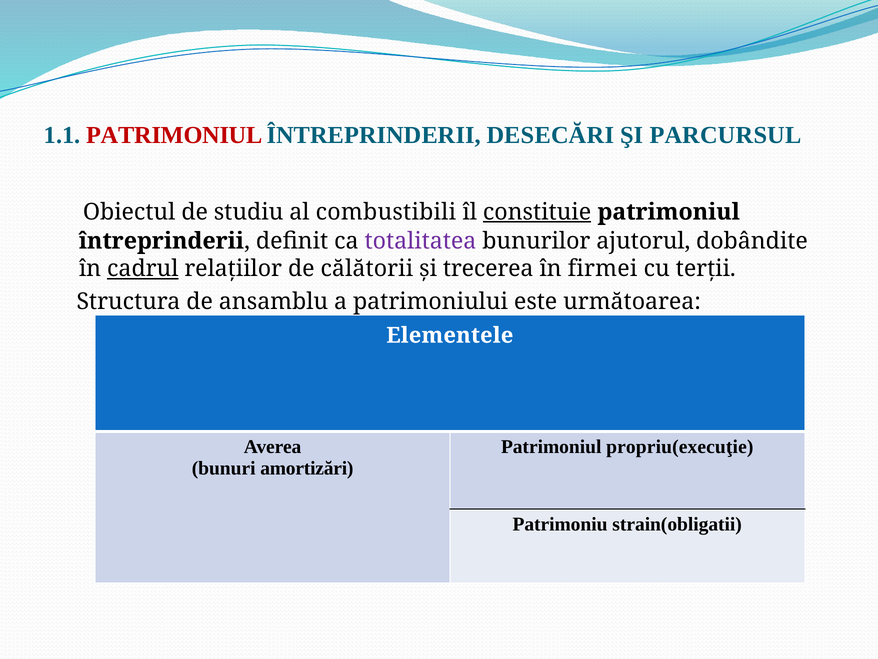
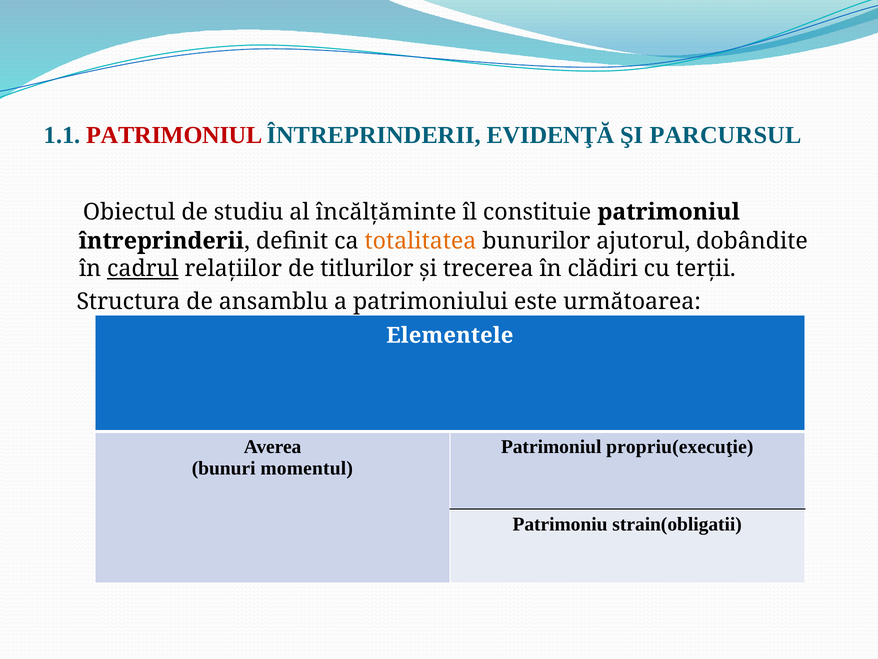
DESECĂRI: DESECĂRI -> EVIDENŢĂ (550, 135)
combustibili: combustibili -> încălţăminte (386, 212)
constituie underline: present -> none (537, 212)
totalitatea colour: purple -> orange (420, 241)
călătorii: călătorii -> titlurilor (367, 269)
firmei: firmei -> clădiri (603, 269)
amortizări: amortizări -> momentul (307, 468)
